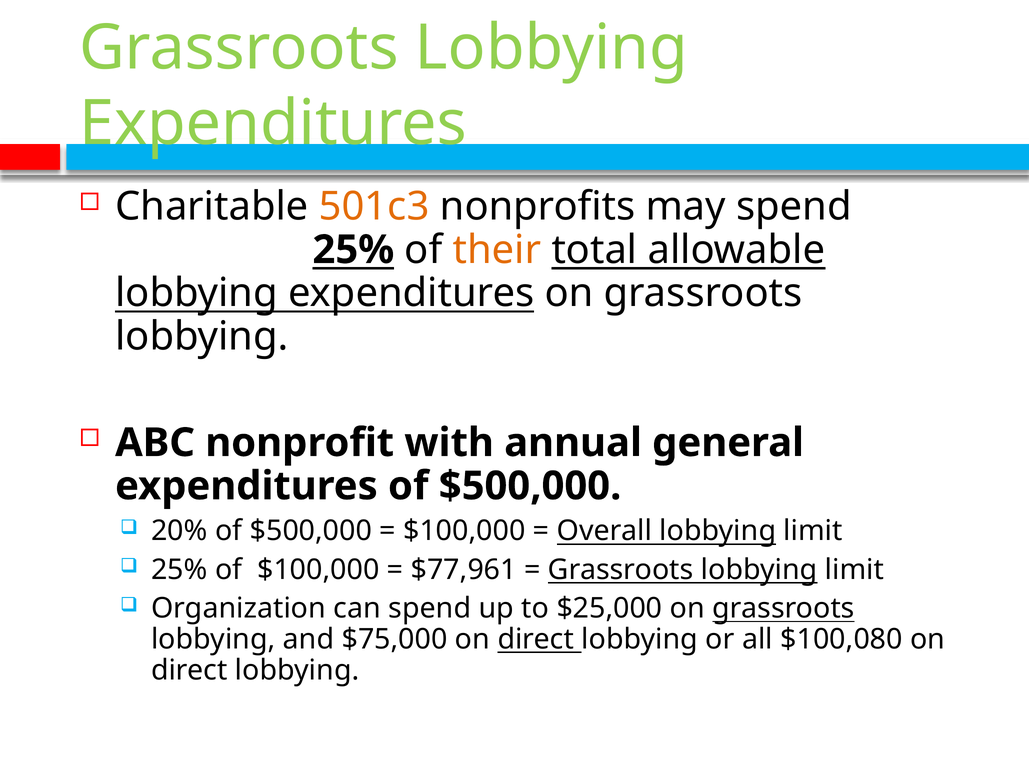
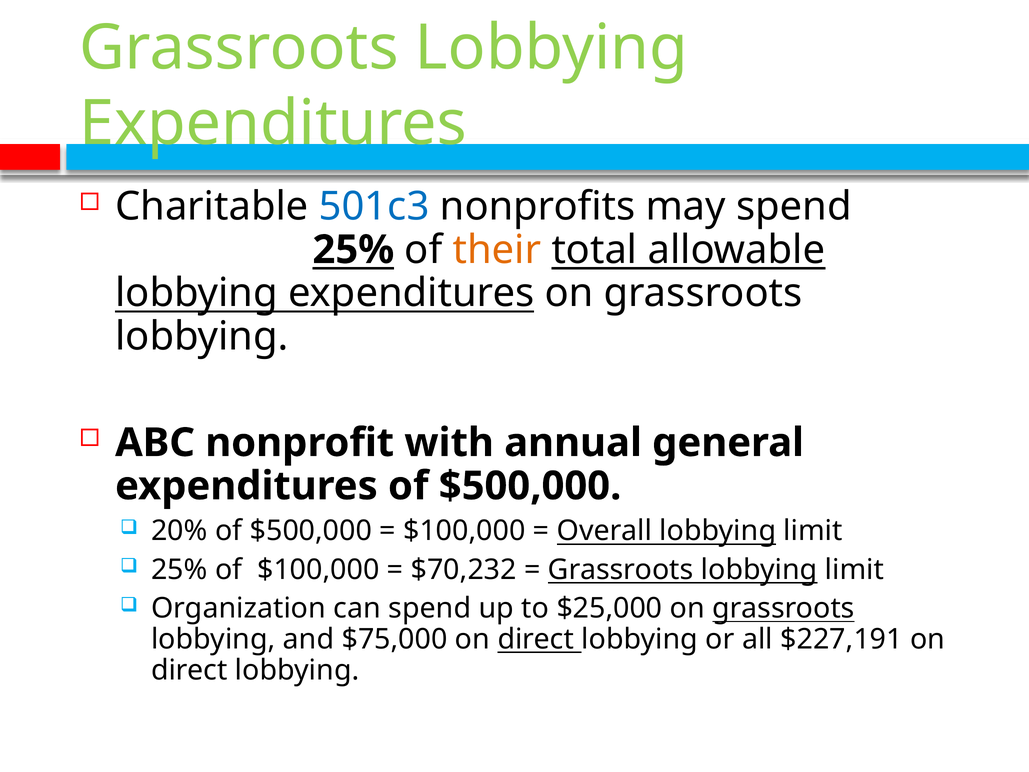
501c3 colour: orange -> blue (374, 207)
$77,961: $77,961 -> $70,232 (464, 570)
$100,080: $100,080 -> $227,191 (841, 639)
